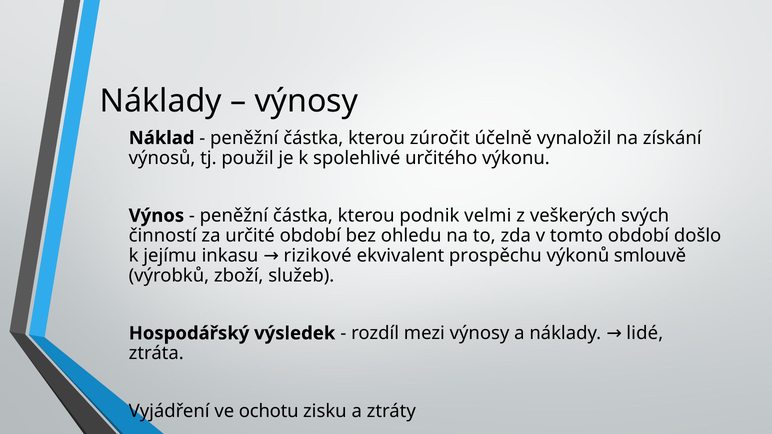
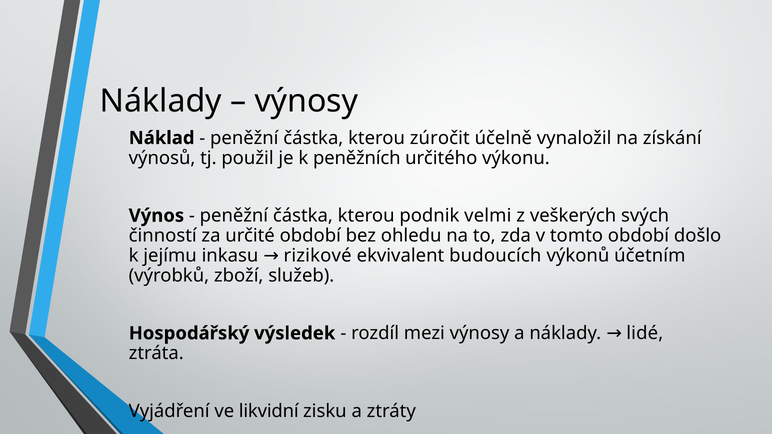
spolehlivé: spolehlivé -> peněžních (357, 158)
prospěchu: prospěchu -> budoucích (495, 256)
smlouvě: smlouvě -> účetním (650, 256)
ochotu: ochotu -> likvidní (269, 411)
